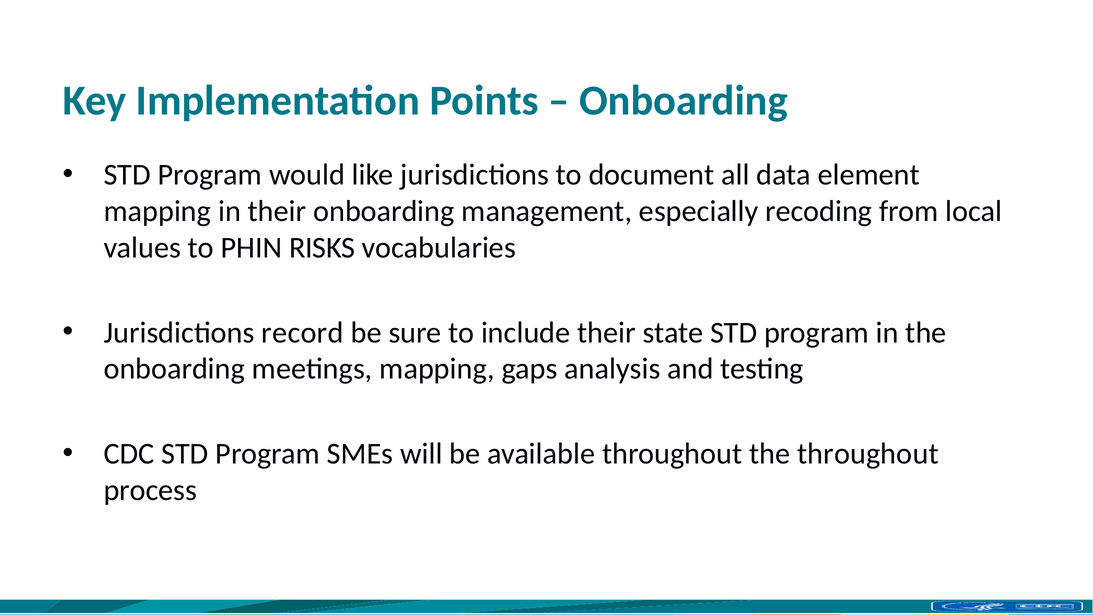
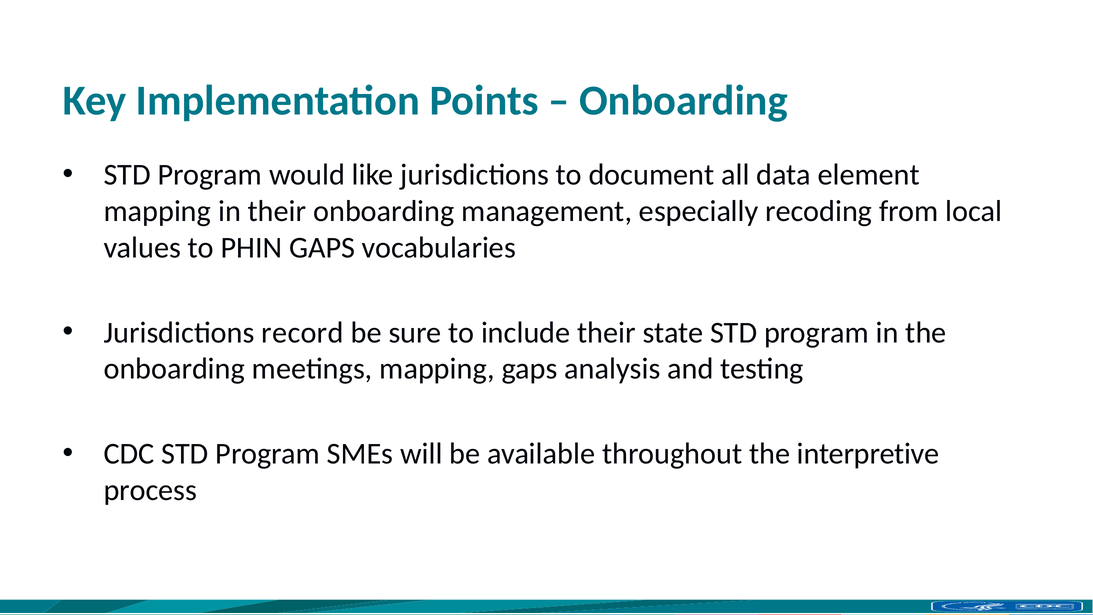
PHIN RISKS: RISKS -> GAPS (322, 247)
the throughout: throughout -> interpretive (868, 454)
